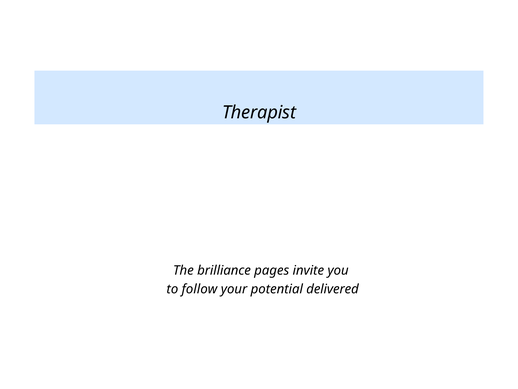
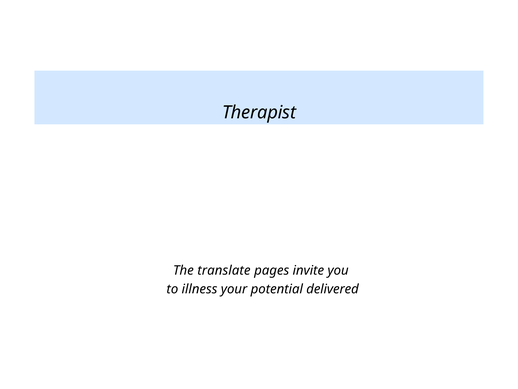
brilliance: brilliance -> translate (224, 270)
follow: follow -> illness (200, 289)
